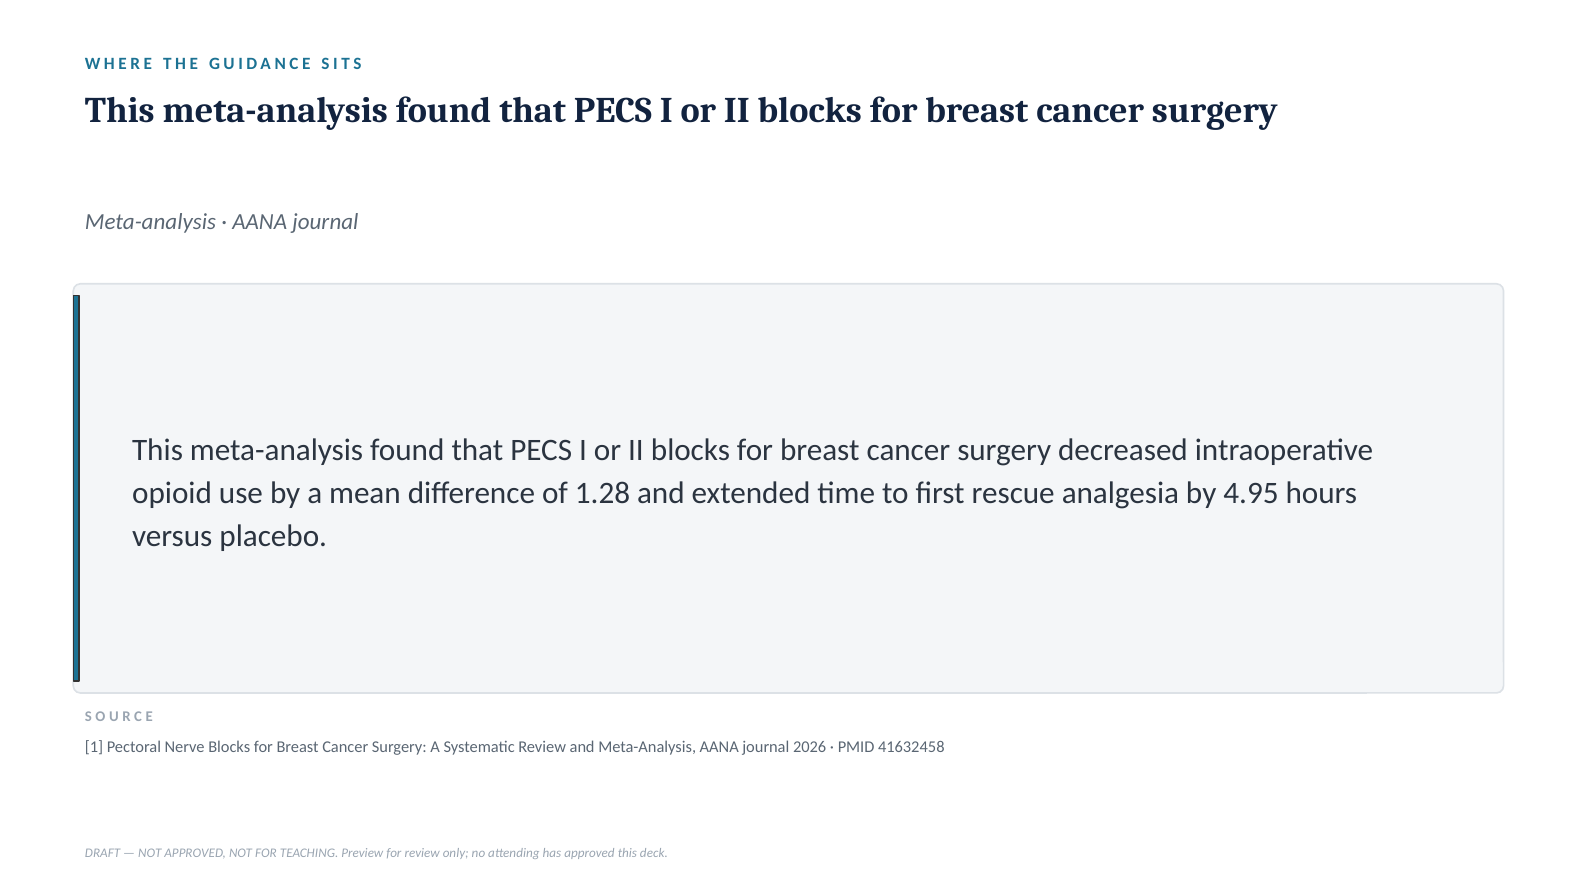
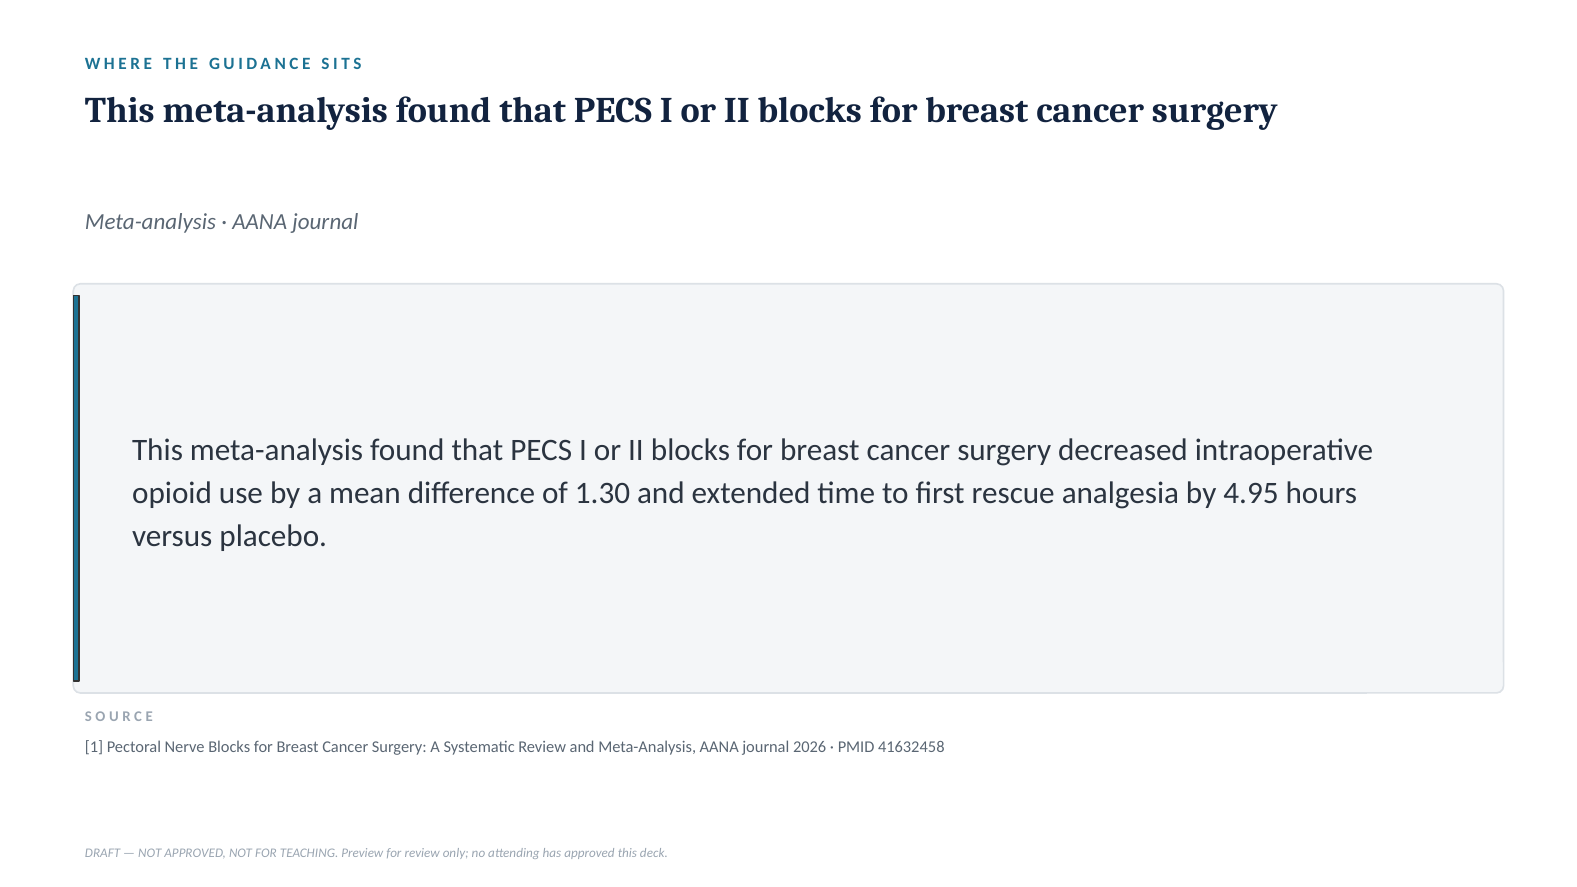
1.28: 1.28 -> 1.30 (603, 493)
